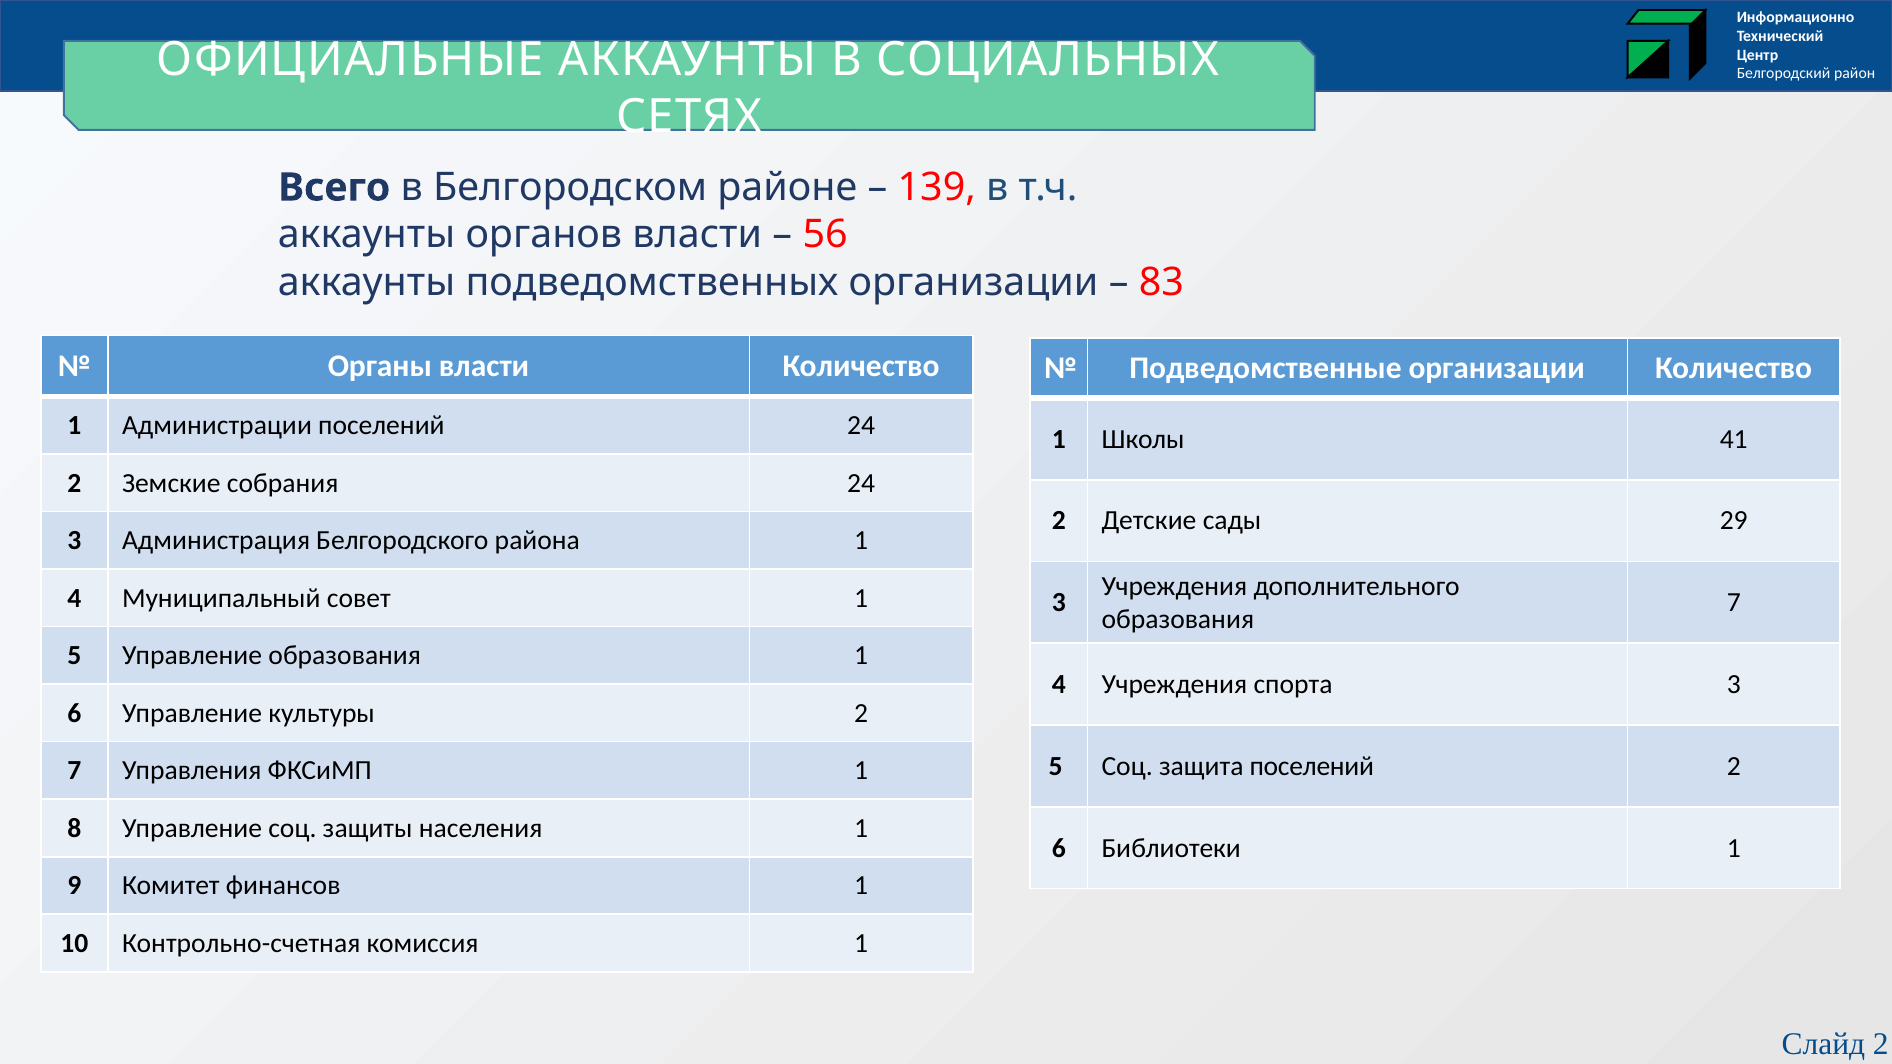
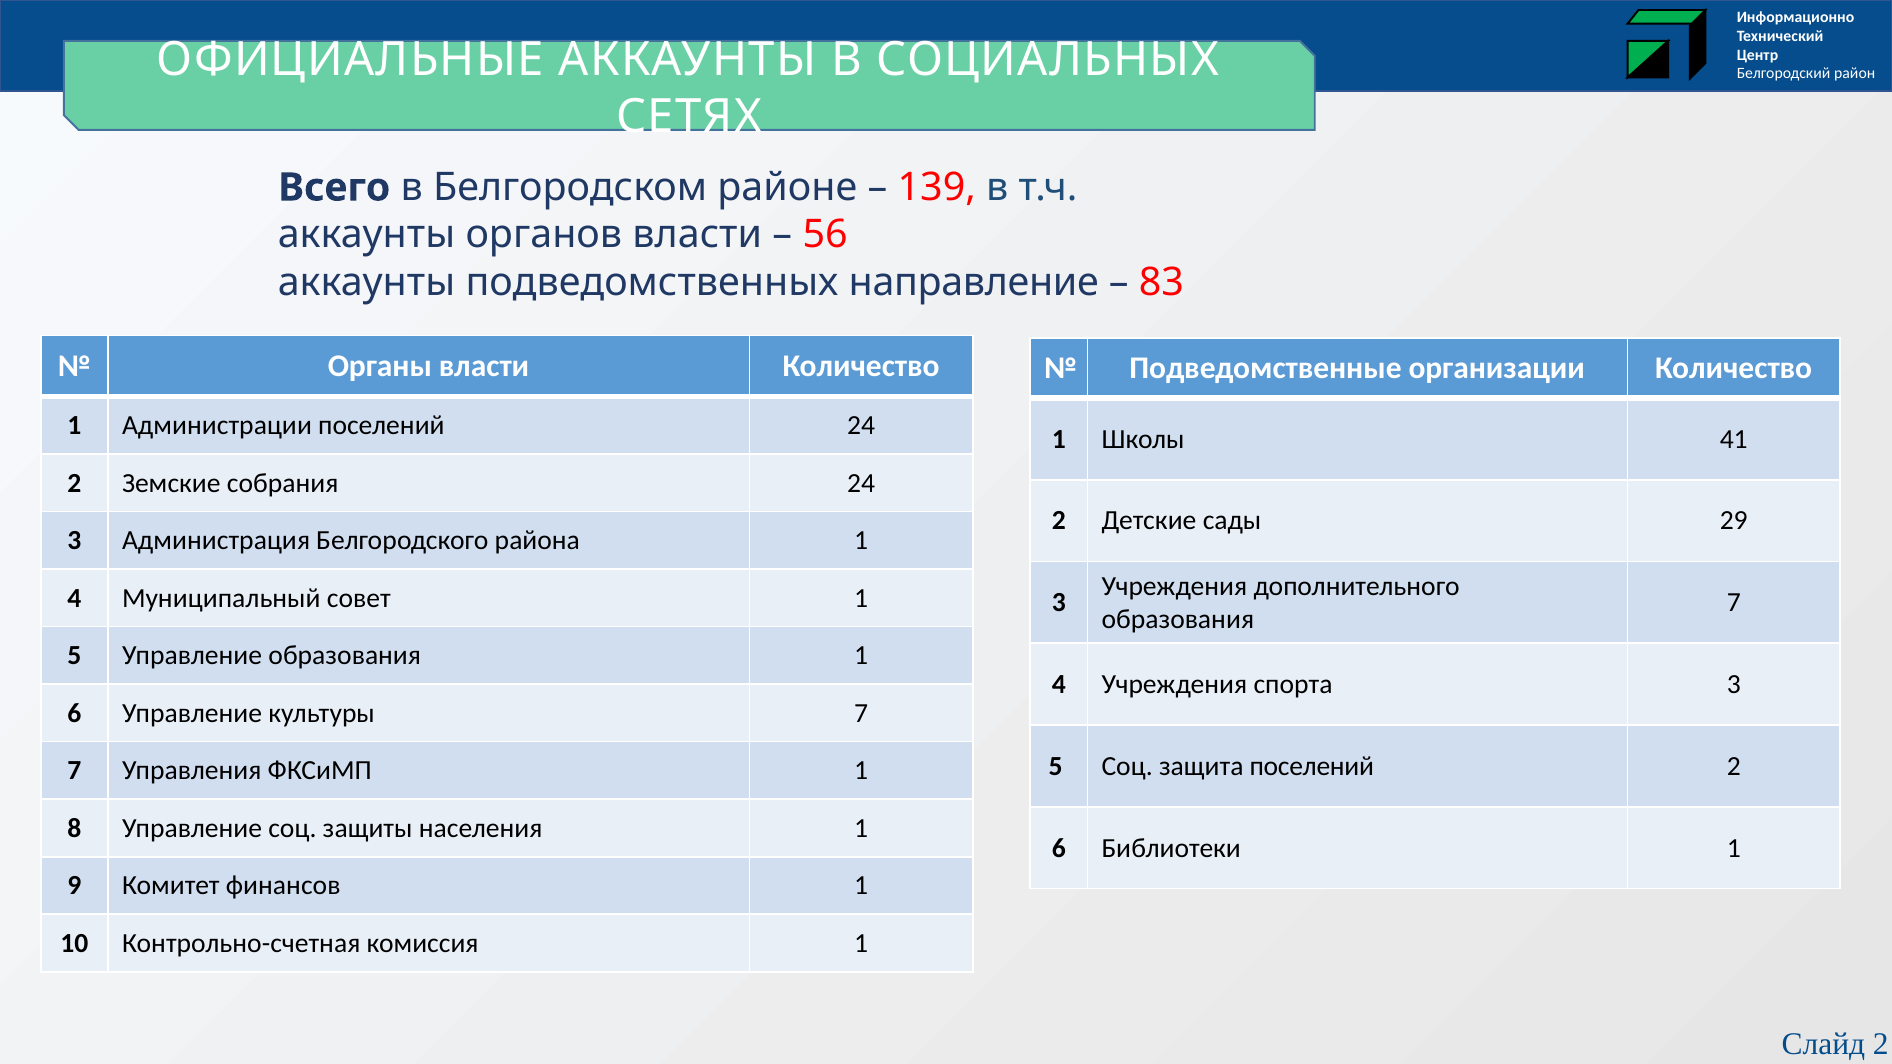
подведомственных организации: организации -> направление (974, 282)
культуры 2: 2 -> 7 (861, 713)
